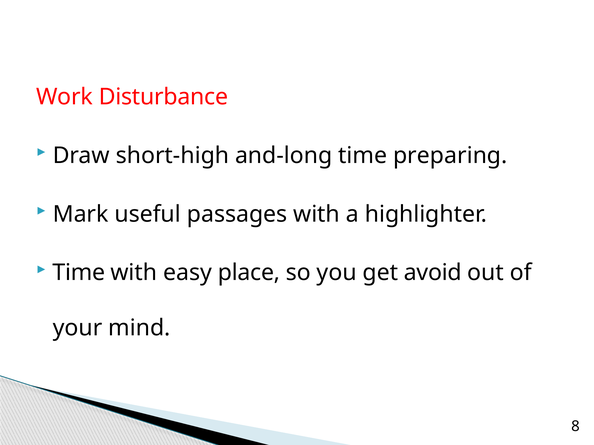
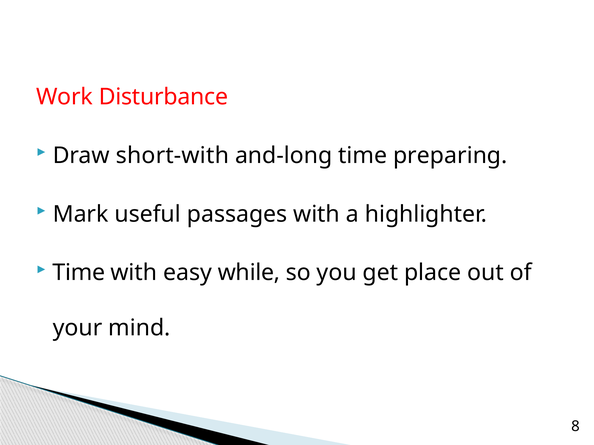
short-high: short-high -> short-with (172, 156)
place: place -> while (249, 273)
avoid: avoid -> place (433, 273)
